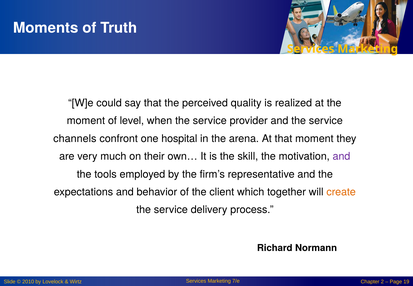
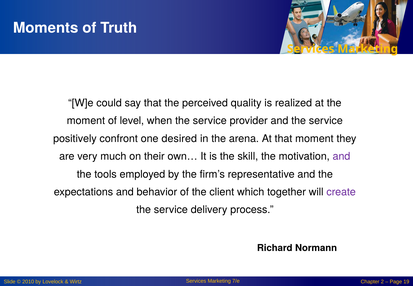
channels: channels -> positively (75, 139)
hospital: hospital -> desired (179, 139)
create colour: orange -> purple (341, 192)
